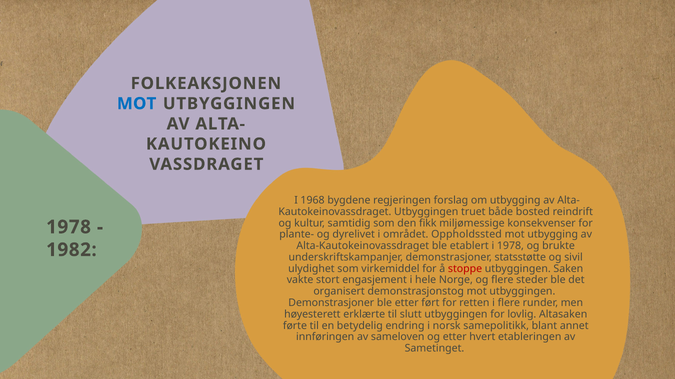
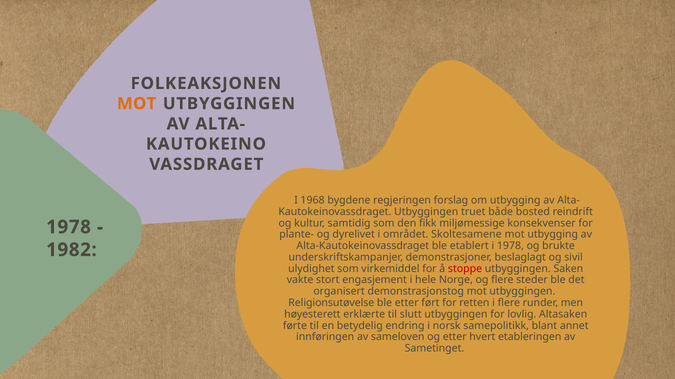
MOT colour: blue -> orange (137, 104)
Oppholdssted: Oppholdssted -> Skoltesamene (466, 235)
statsstøtte: statsstøtte -> beslaglagt (520, 258)
Demonstrasjoner: Demonstrasjoner -> Religionsutøvelse (331, 303)
